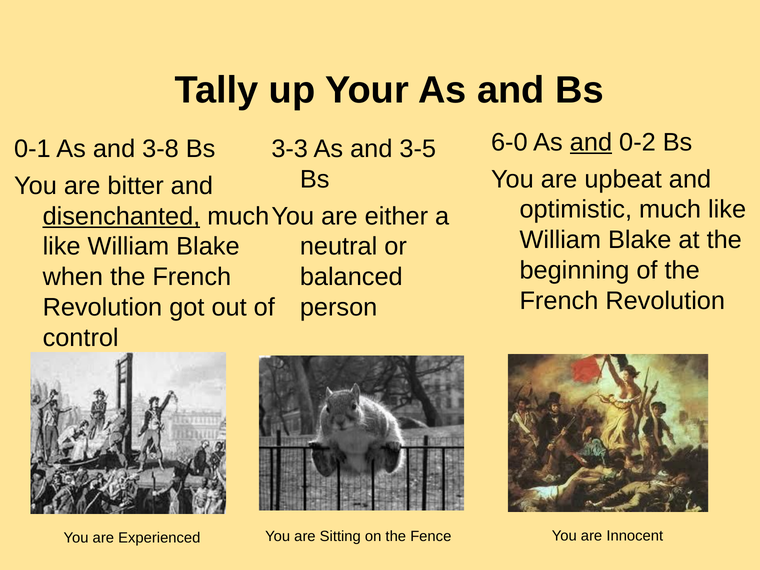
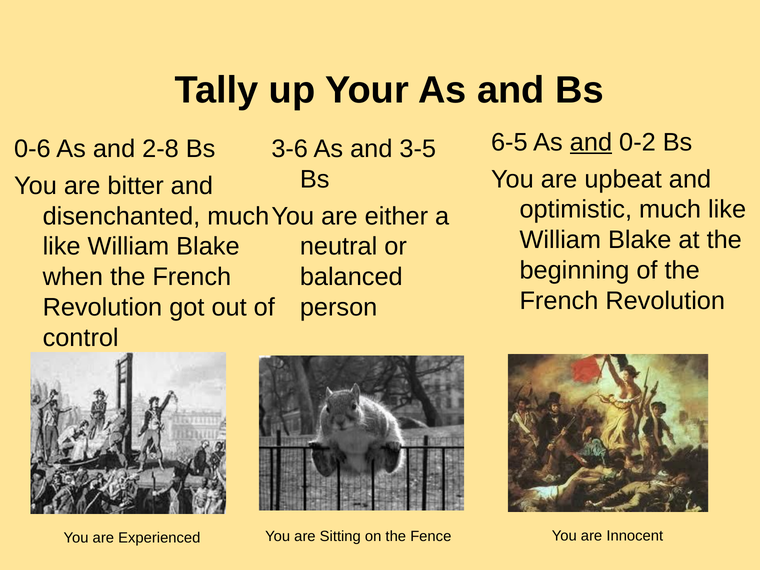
6-0: 6-0 -> 6-5 (509, 142)
0-1: 0-1 -> 0-6 (32, 149)
3-8: 3-8 -> 2-8 (160, 149)
3-3: 3-3 -> 3-6 (290, 149)
disenchanted underline: present -> none (121, 216)
